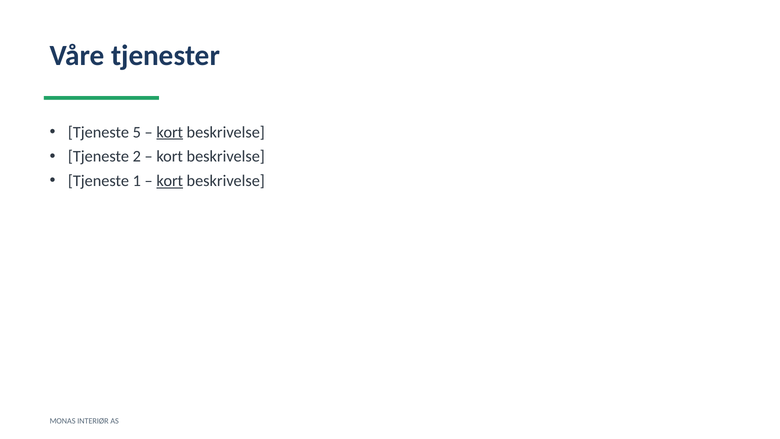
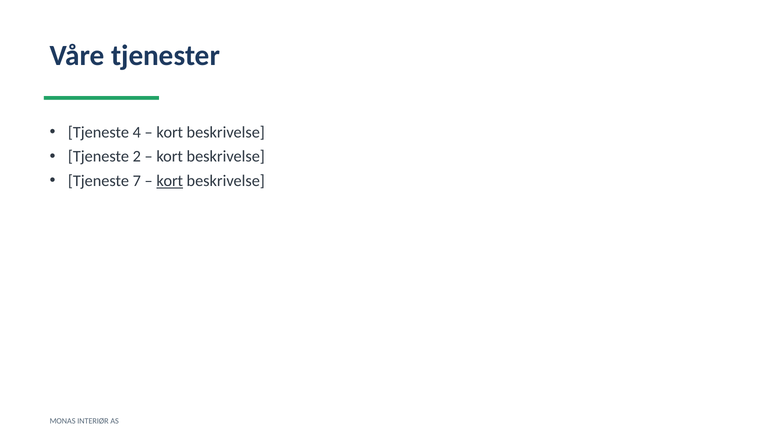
5: 5 -> 4 (137, 132)
kort underline: present -> none (170, 132)
1: 1 -> 7 (137, 181)
